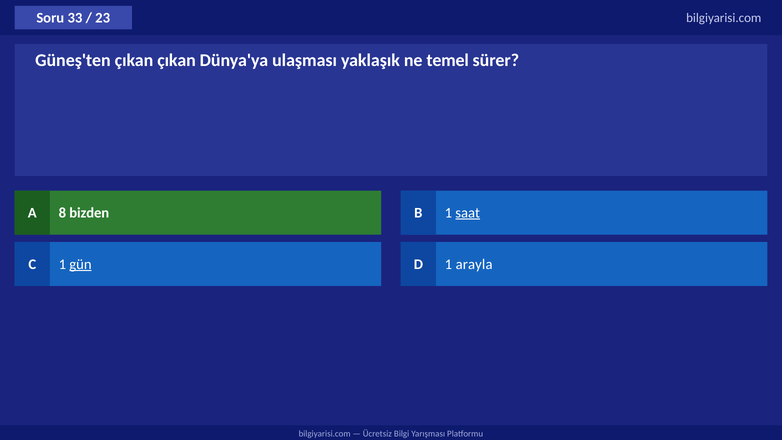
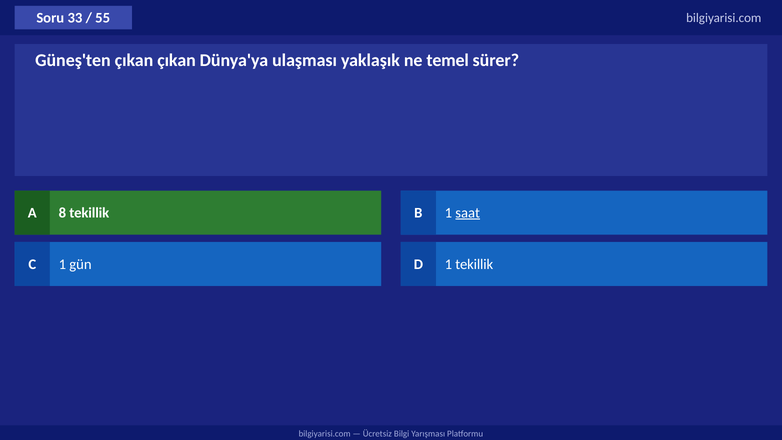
23: 23 -> 55 (103, 18)
8 bizden: bizden -> tekillik (89, 213)
gün underline: present -> none (80, 264)
1 arayla: arayla -> tekillik (474, 264)
